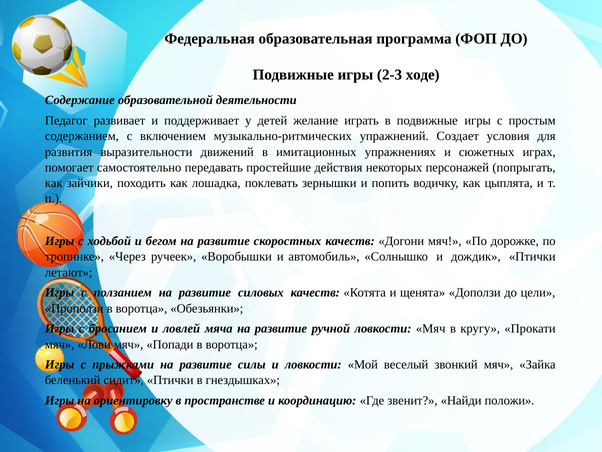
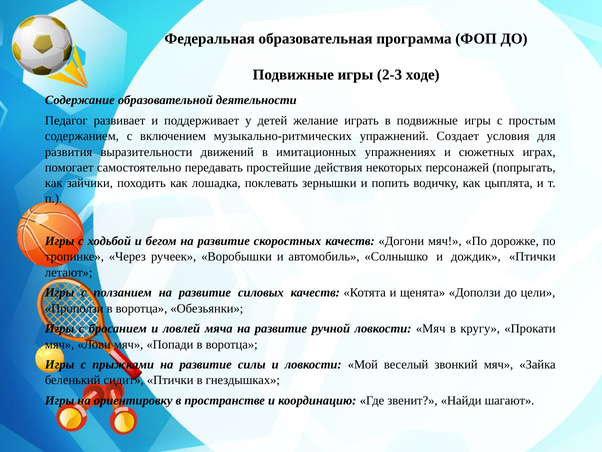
положи: положи -> шагают (510, 400)
